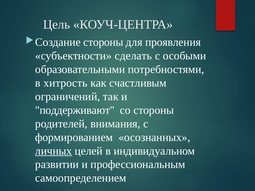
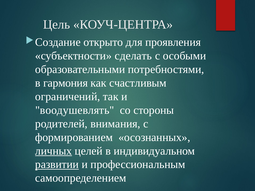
стороны: стороны -> открыто (103, 42)
хитрость: хитрость -> гармония (66, 83)
поддерживают: поддерживают -> воодушевлять (75, 110)
развитии underline: none -> present (57, 165)
